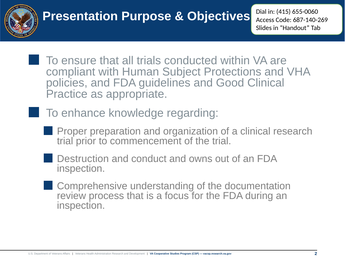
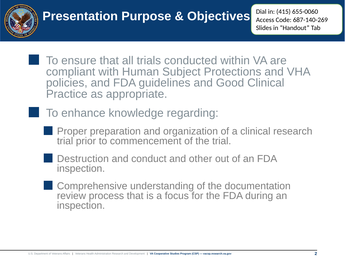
owns: owns -> other (201, 159)
